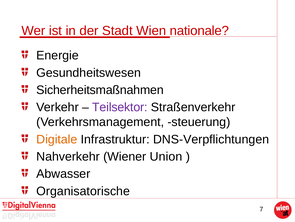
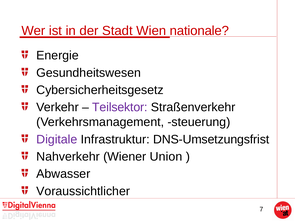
Sicherheitsmaßnahmen: Sicherheitsmaßnahmen -> Cybersicherheitsgesetz (100, 90)
Digitale colour: orange -> purple (57, 139)
DNS-Verpflichtungen: DNS-Verpflichtungen -> DNS-Umsetzungsfrist (211, 139)
Organisatorische: Organisatorische -> Voraussichtlicher (83, 191)
